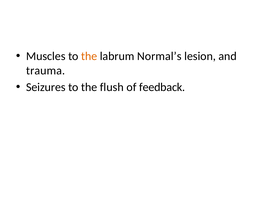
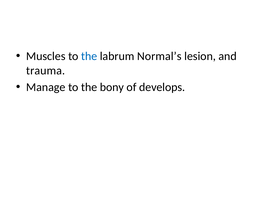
the colour: orange -> blue (89, 56)
Seizures: Seizures -> Manage (46, 87)
flush: flush -> bony (112, 87)
feedback: feedback -> develops (162, 87)
